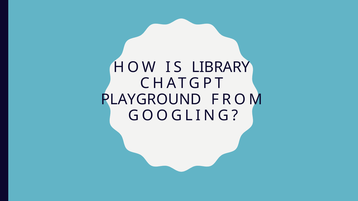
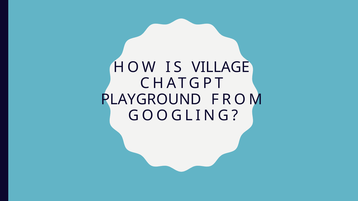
LIBRARY: LIBRARY -> VILLAGE (221, 67)
